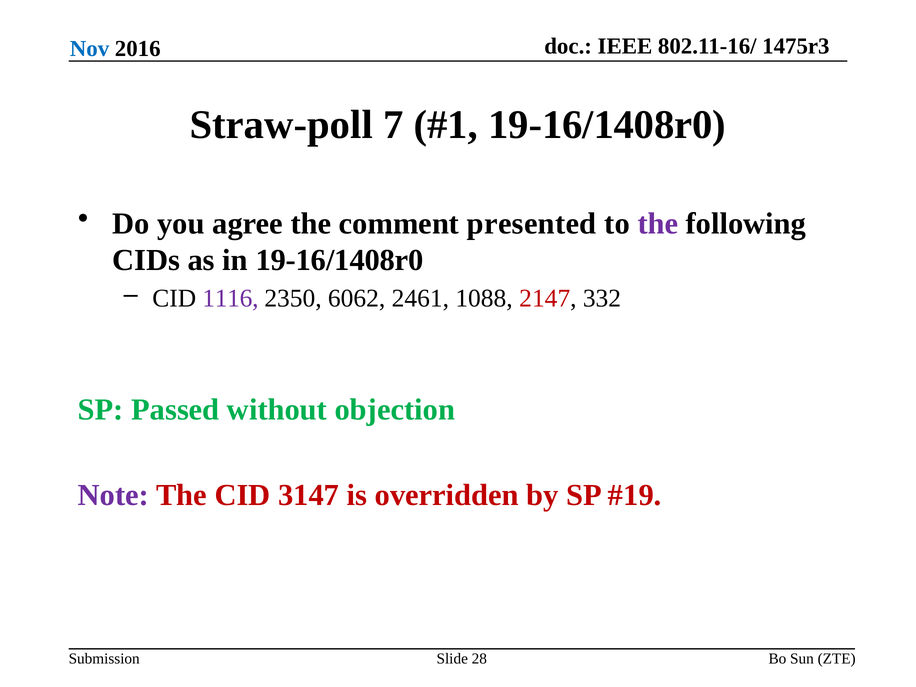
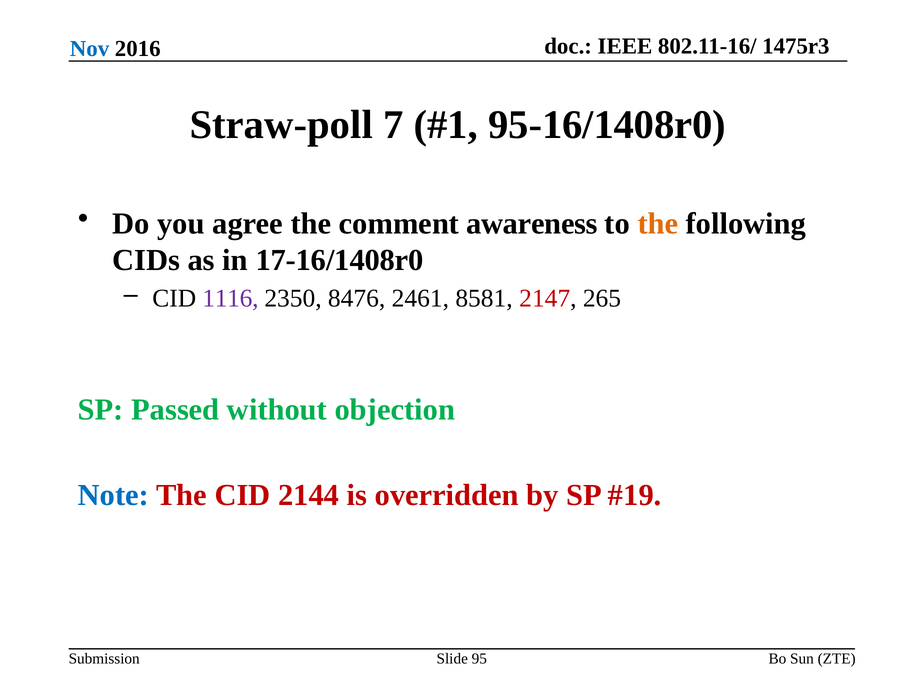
19-16/1408r0: 19-16/1408r0 -> 95-16/1408r0 (607, 125)
presented: presented -> awareness (532, 224)
the colour: purple -> orange (658, 224)
in 19-16/1408r0: 19-16/1408r0 -> 17-16/1408r0 (340, 260)
6062: 6062 -> 8476 (357, 298)
1088: 1088 -> 8581 (484, 298)
332: 332 -> 265 (602, 298)
Note colour: purple -> blue (113, 495)
3147: 3147 -> 2144 (309, 495)
28: 28 -> 95 (479, 659)
